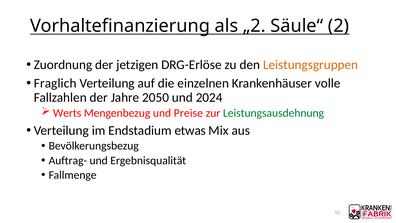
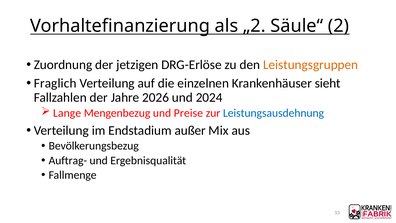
volle: volle -> sieht (328, 83)
2050: 2050 -> 2026 (156, 97)
Werts: Werts -> Lange (67, 113)
Leistungsausdehnung colour: green -> blue (273, 113)
etwas: etwas -> außer (190, 130)
